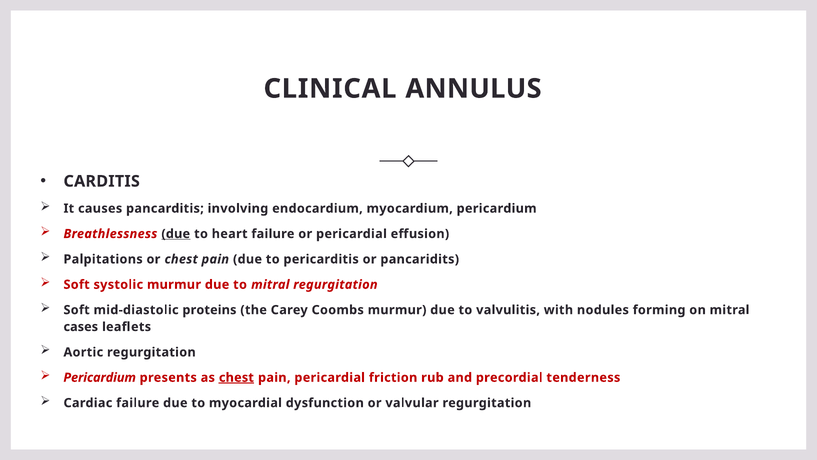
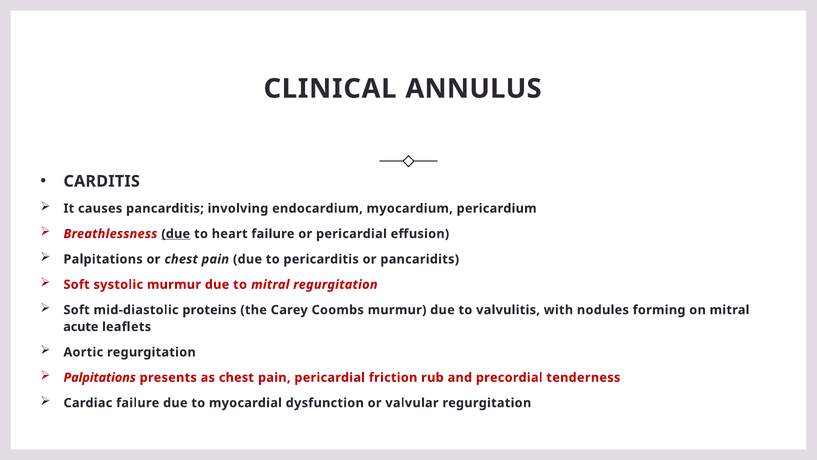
cases: cases -> acute (81, 327)
Pericardium: Pericardium -> Palpitations (100, 377)
chest underline: present -> none (236, 377)
